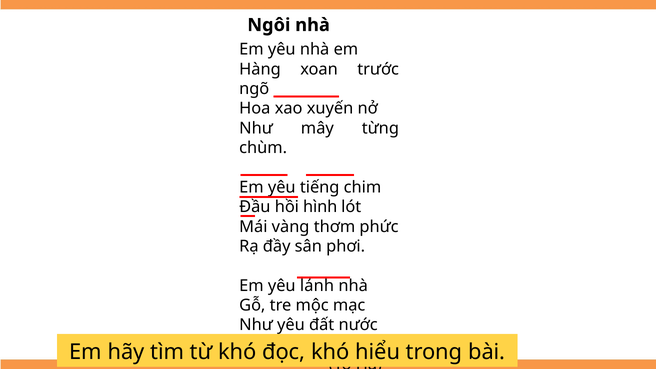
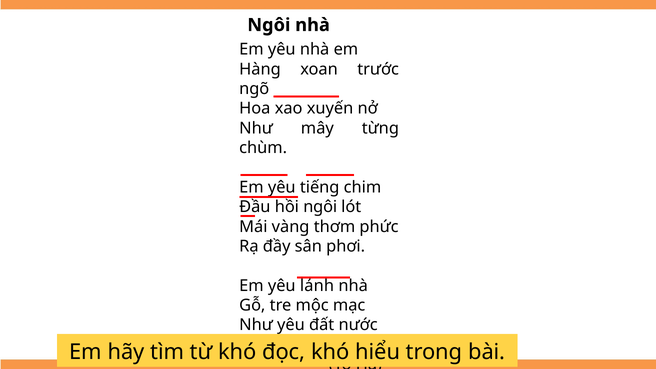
hồi hình: hình -> ngôi (320, 207)
